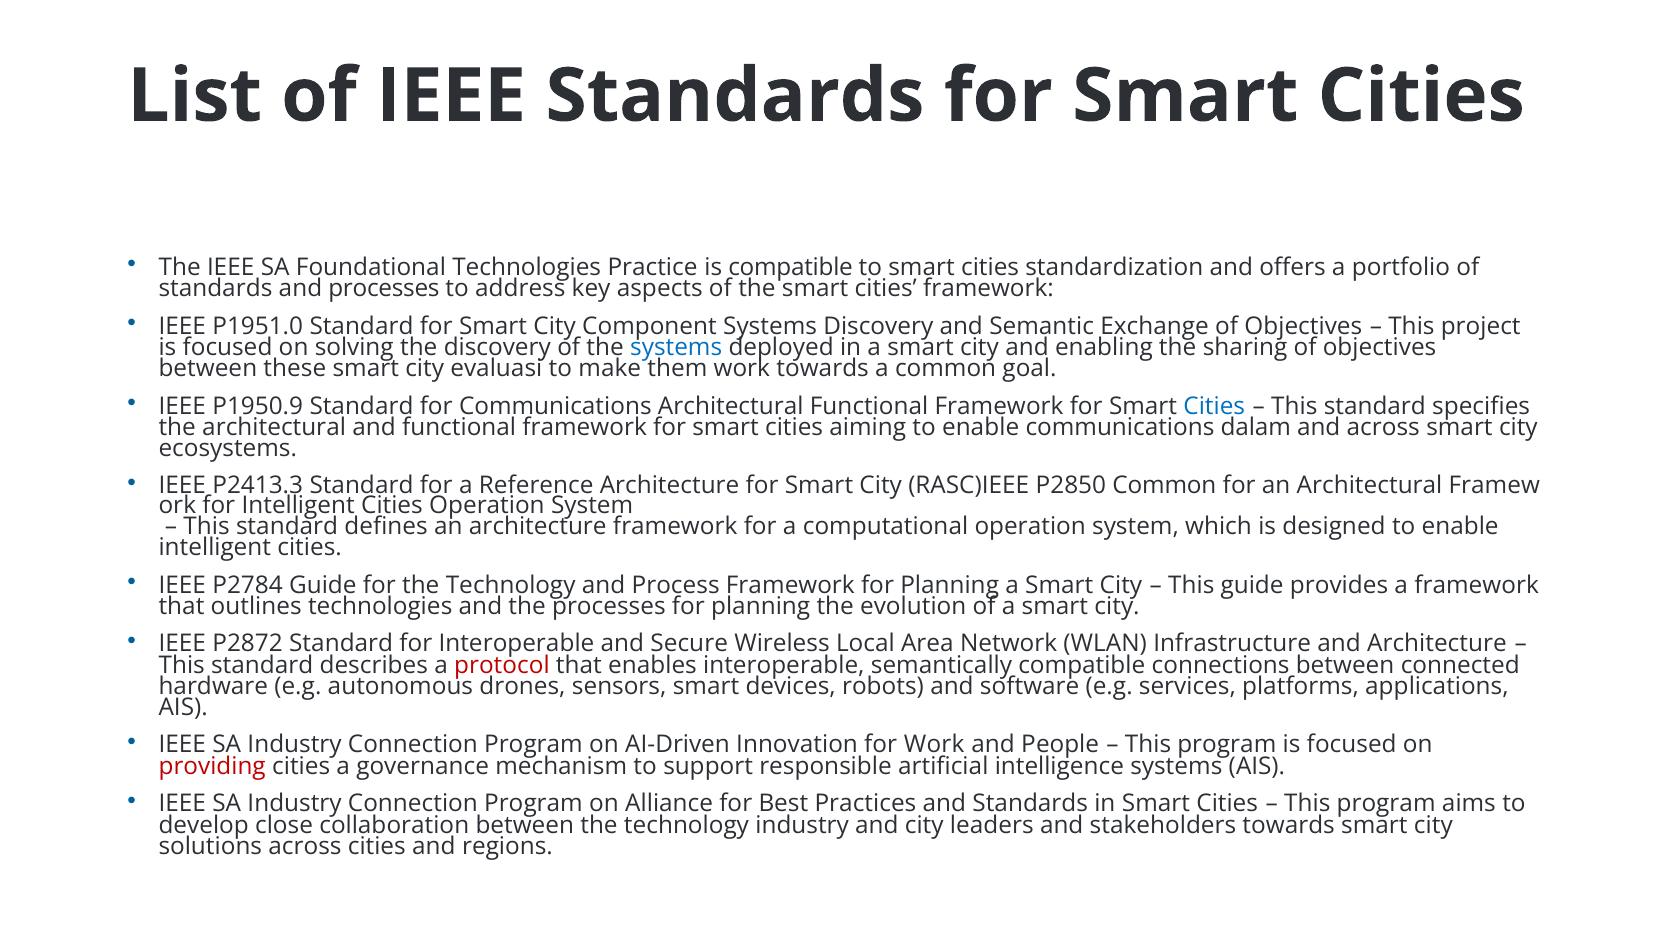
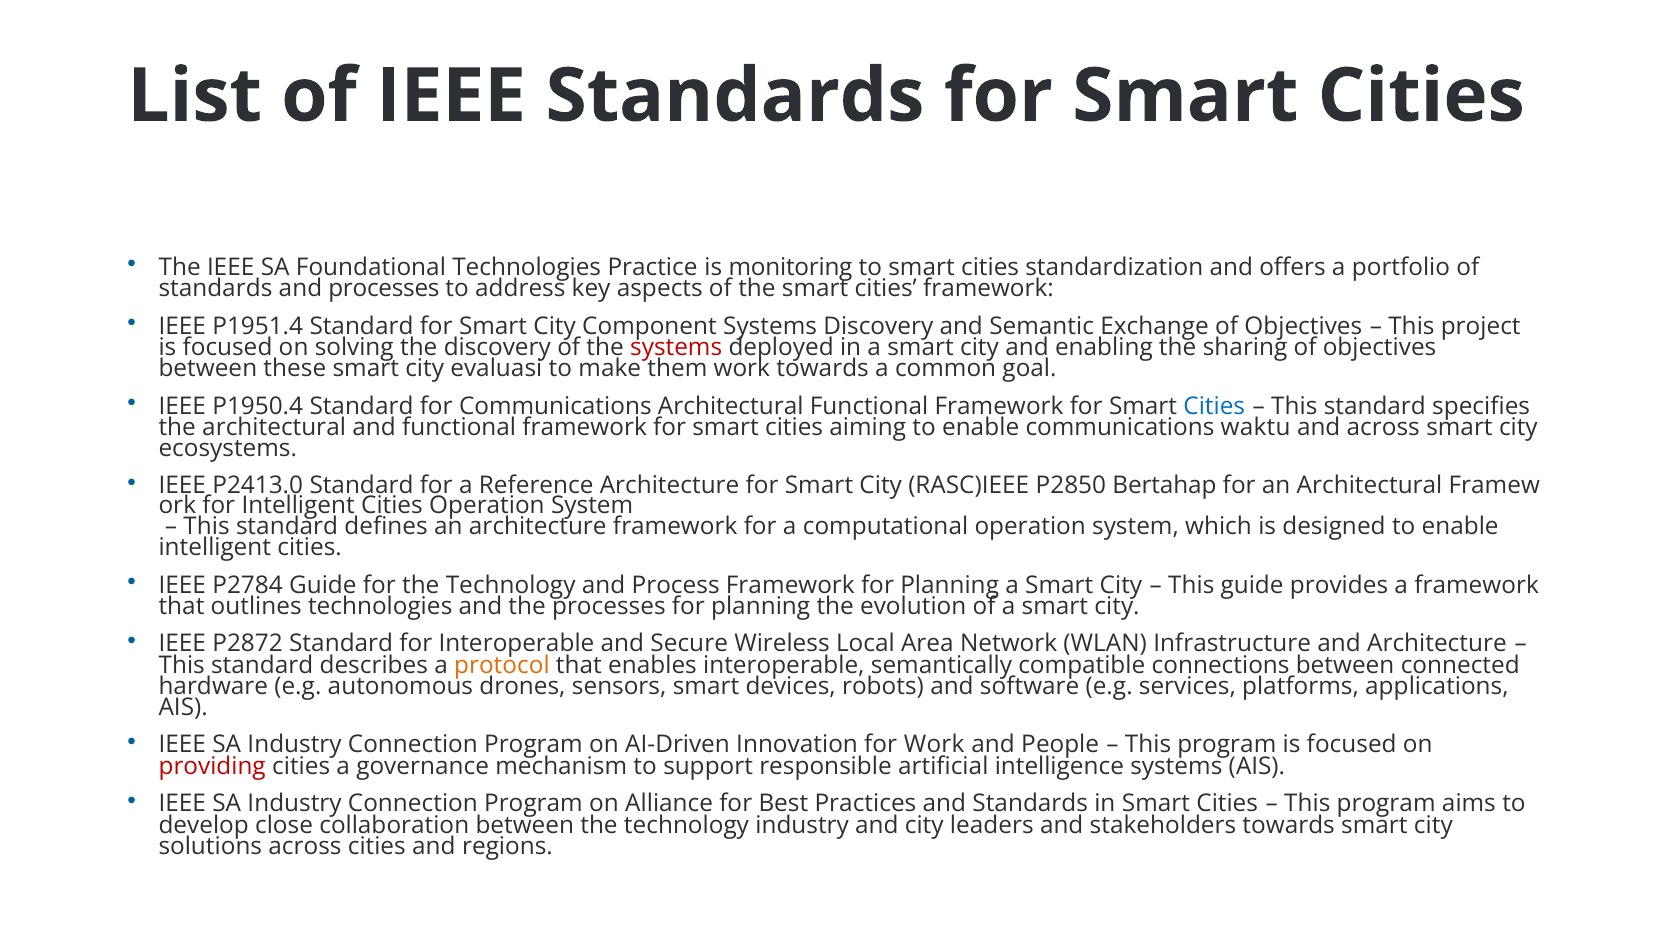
is compatible: compatible -> monitoring (791, 267)
P1951.0: P1951.0 -> P1951.4 (258, 326)
systems colour: blue -> red (676, 348)
P1950.9: P1950.9 -> P1950.4 (258, 406)
dalam: dalam -> waktu (1256, 428)
P2413.3: P2413.3 -> P2413.0 (258, 486)
P2850 Common: Common -> Bertahap (1164, 486)
protocol colour: red -> orange (502, 666)
